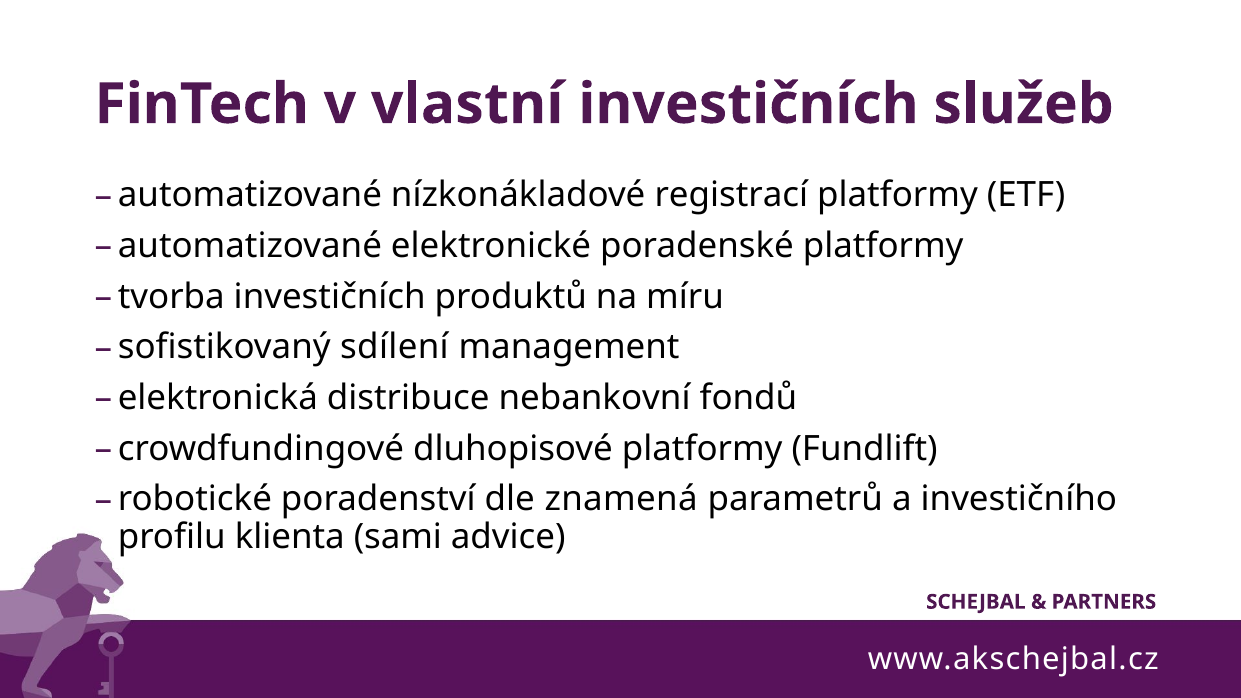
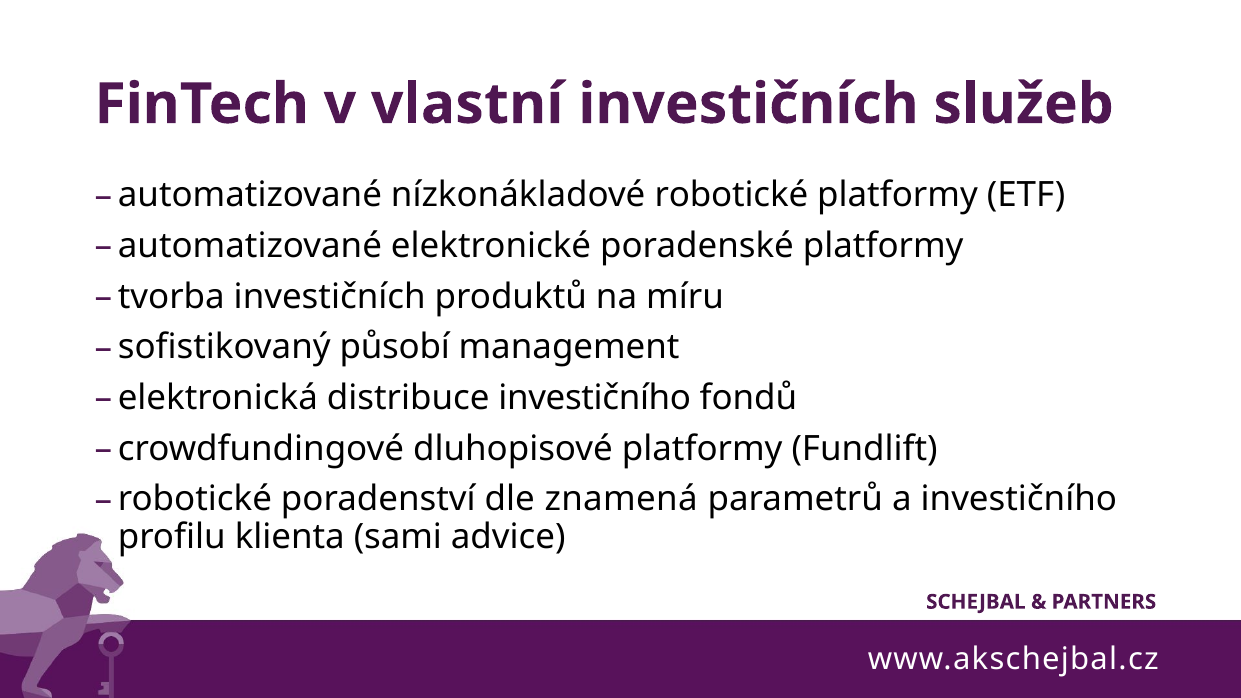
nízkonákladové registrací: registrací -> robotické (731, 195)
sdílení: sdílení -> působí (395, 347)
distribuce nebankovní: nebankovní -> investičního (595, 398)
